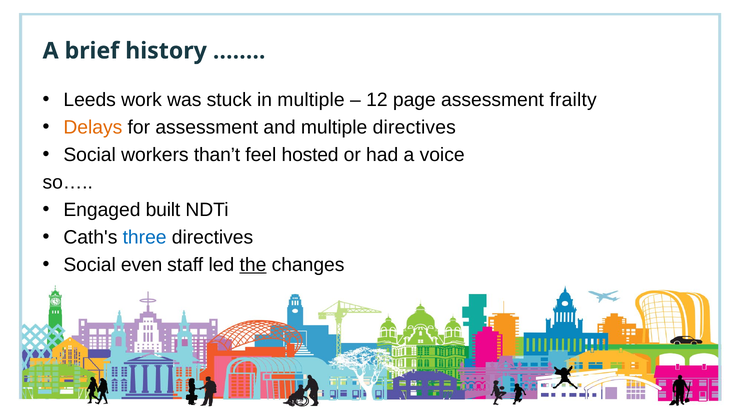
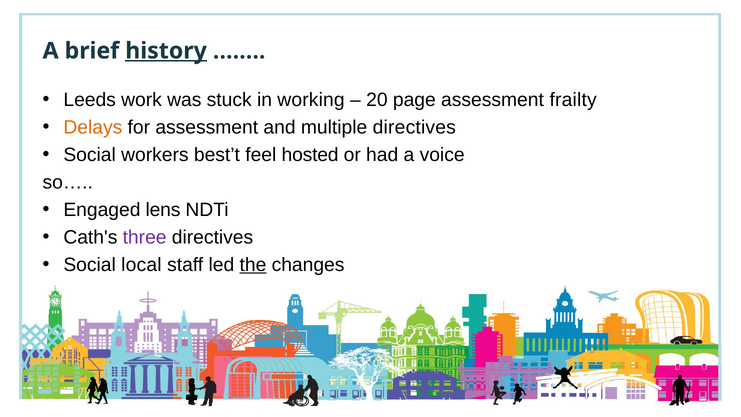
history underline: none -> present (166, 51)
in multiple: multiple -> working (311, 100)
12: 12 -> 20 (377, 100)
than’t: than’t -> best’t (217, 155)
built: built -> lens (163, 210)
three colour: blue -> purple (145, 237)
even: even -> local (141, 265)
